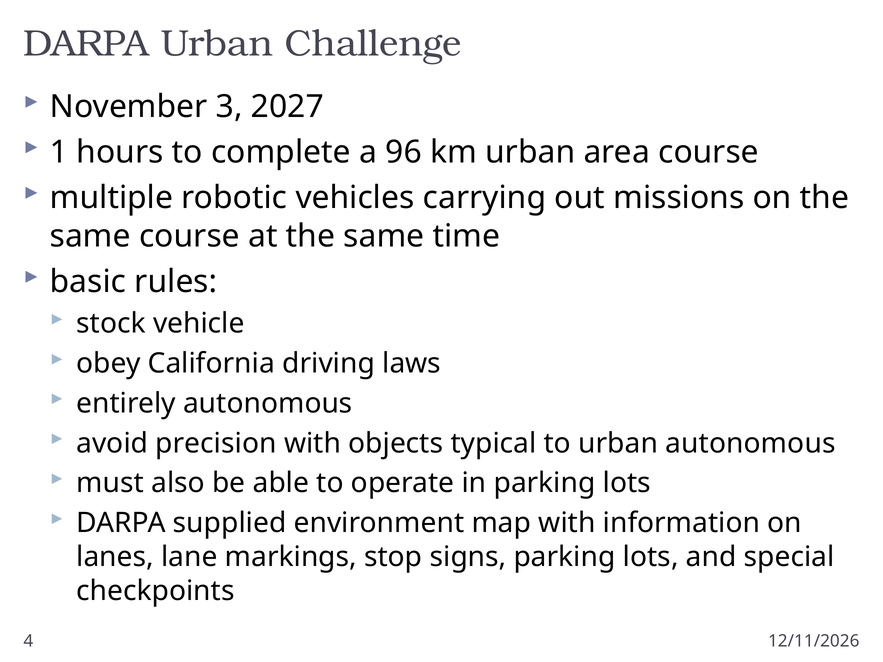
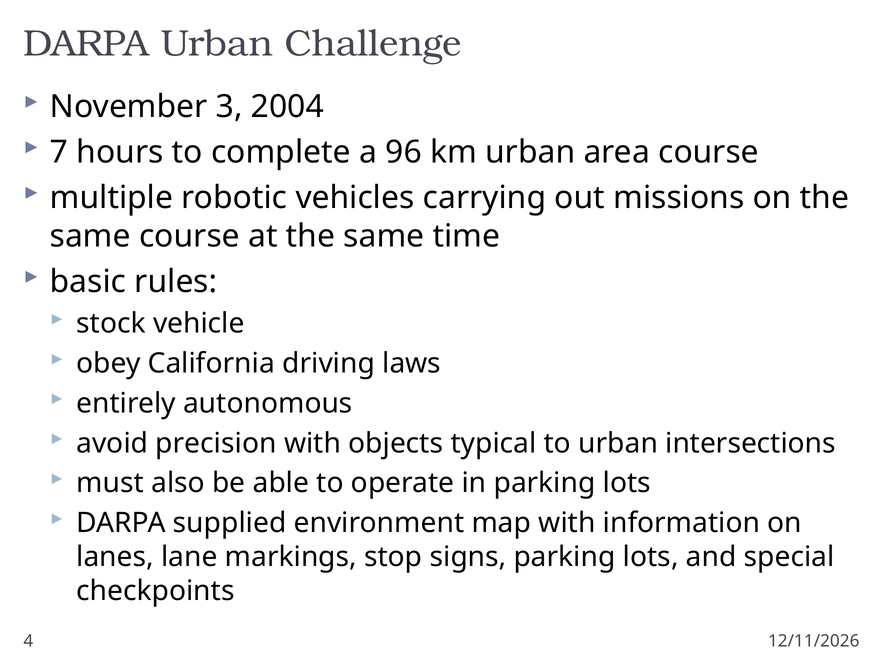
2027: 2027 -> 2004 (287, 107)
1: 1 -> 7 (59, 152)
urban autonomous: autonomous -> intersections (751, 443)
